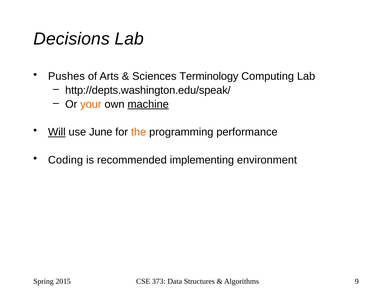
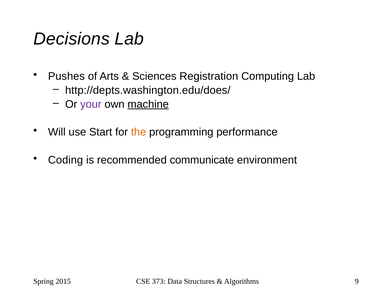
Terminology: Terminology -> Registration (209, 76)
http://depts.washington.edu/speak/: http://depts.washington.edu/speak/ -> http://depts.washington.edu/does/ (148, 90)
your colour: orange -> purple (91, 104)
Will underline: present -> none (57, 132)
June: June -> Start (101, 132)
implementing: implementing -> communicate (202, 160)
